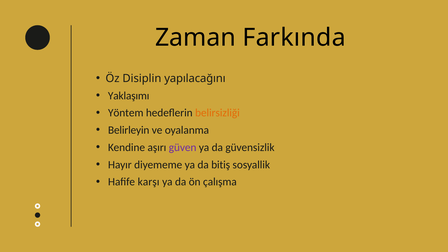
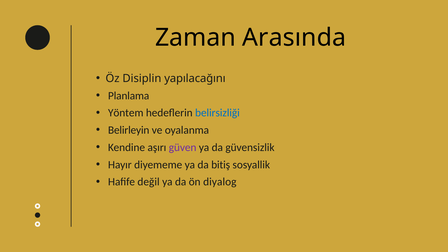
Farkında: Farkında -> Arasında (294, 38)
Yaklaşımı: Yaklaşımı -> Planlama (129, 96)
belirsizliği colour: orange -> blue (217, 113)
karşı: karşı -> değil (149, 182)
çalışma: çalışma -> diyalog (220, 182)
